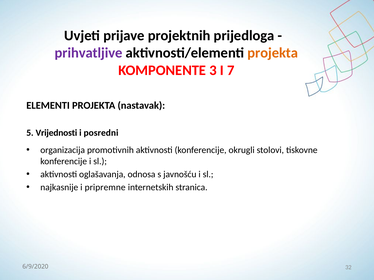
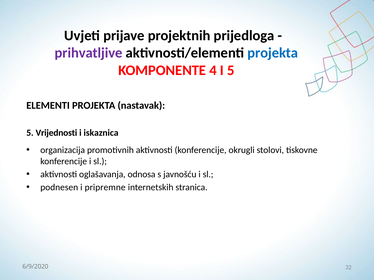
projekta colour: orange -> blue (273, 53)
3: 3 -> 4 (213, 70)
I 7: 7 -> 5 (231, 70)
posredni: posredni -> iskaznica (101, 133)
najkasnije: najkasnije -> podnesen (59, 188)
